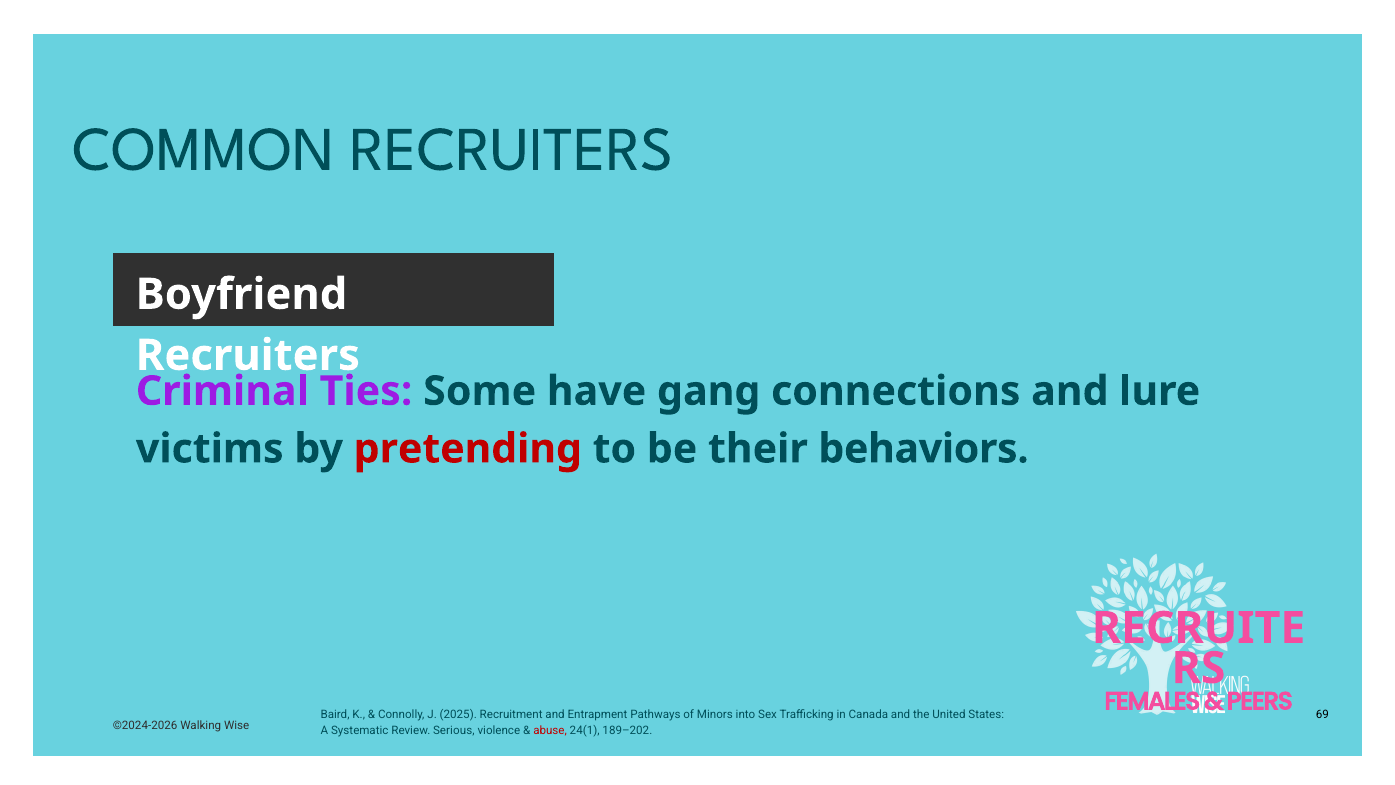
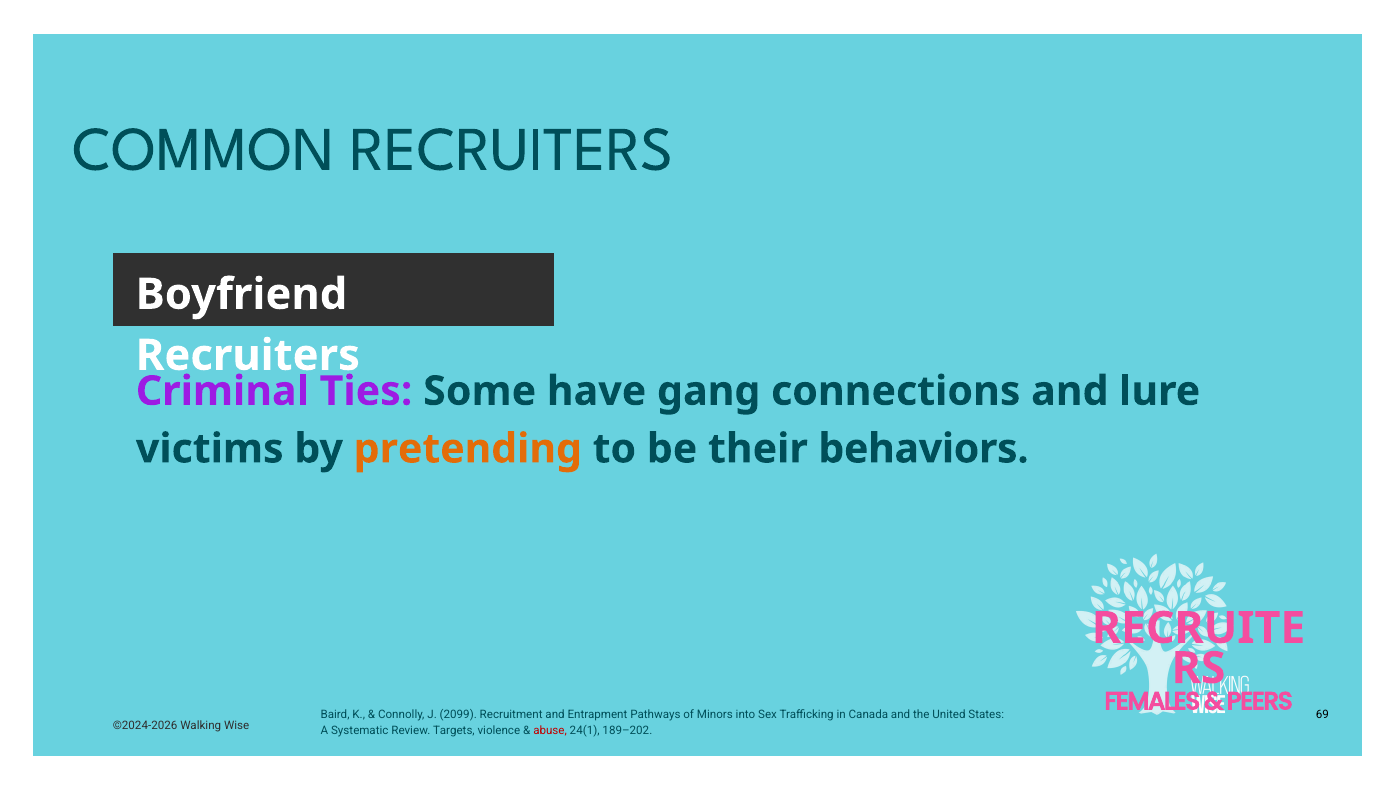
pretending colour: red -> orange (468, 449)
2025: 2025 -> 2099 (458, 714)
Serious: Serious -> Targets (454, 730)
